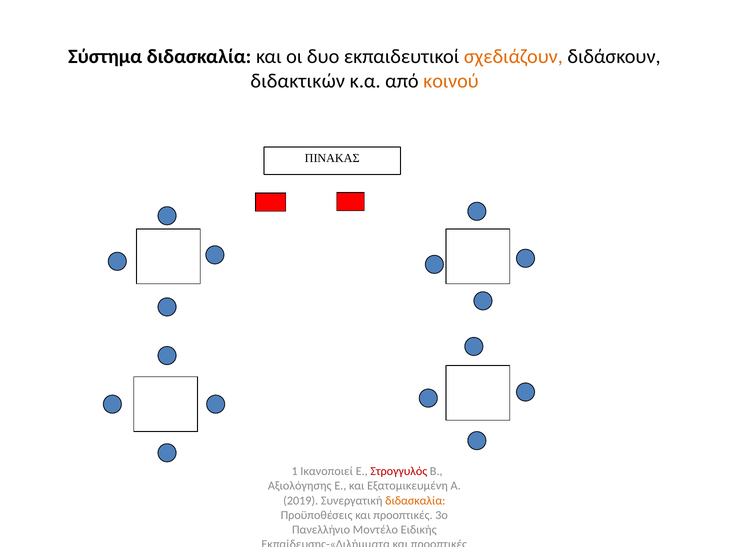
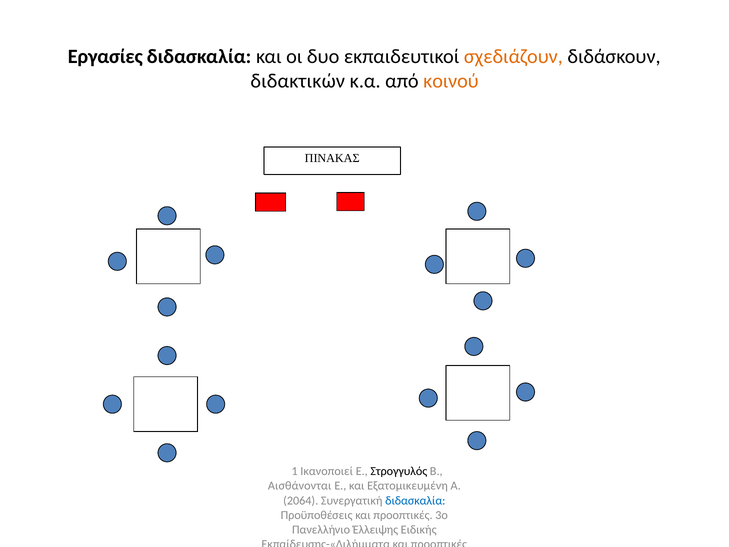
Σύστημα: Σύστημα -> Εργασίες (105, 57)
Στρογγυλός colour: red -> black (399, 471)
Αξιολόγησης: Αξιολόγησης -> Αισθάνονται (300, 486)
2019: 2019 -> 2064 (301, 500)
διδασκαλία colour: orange -> blue (415, 500)
Μοντέλο: Μοντέλο -> Έλλειψης (375, 529)
